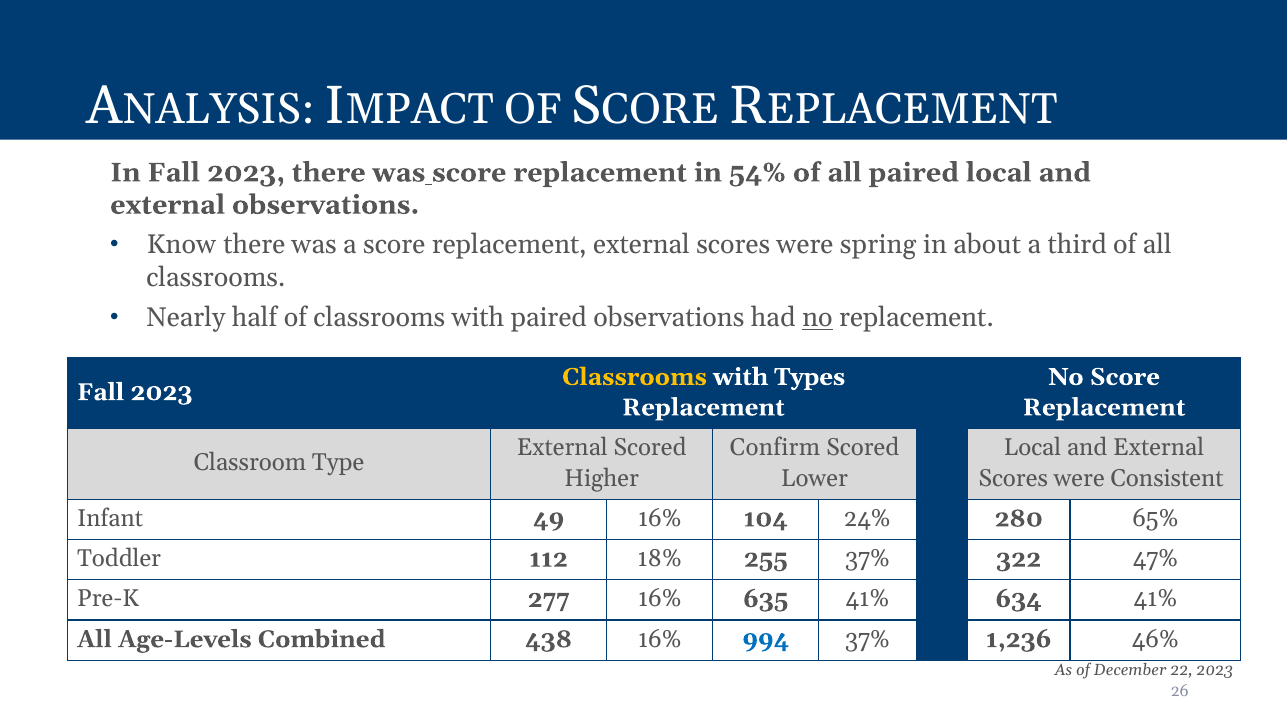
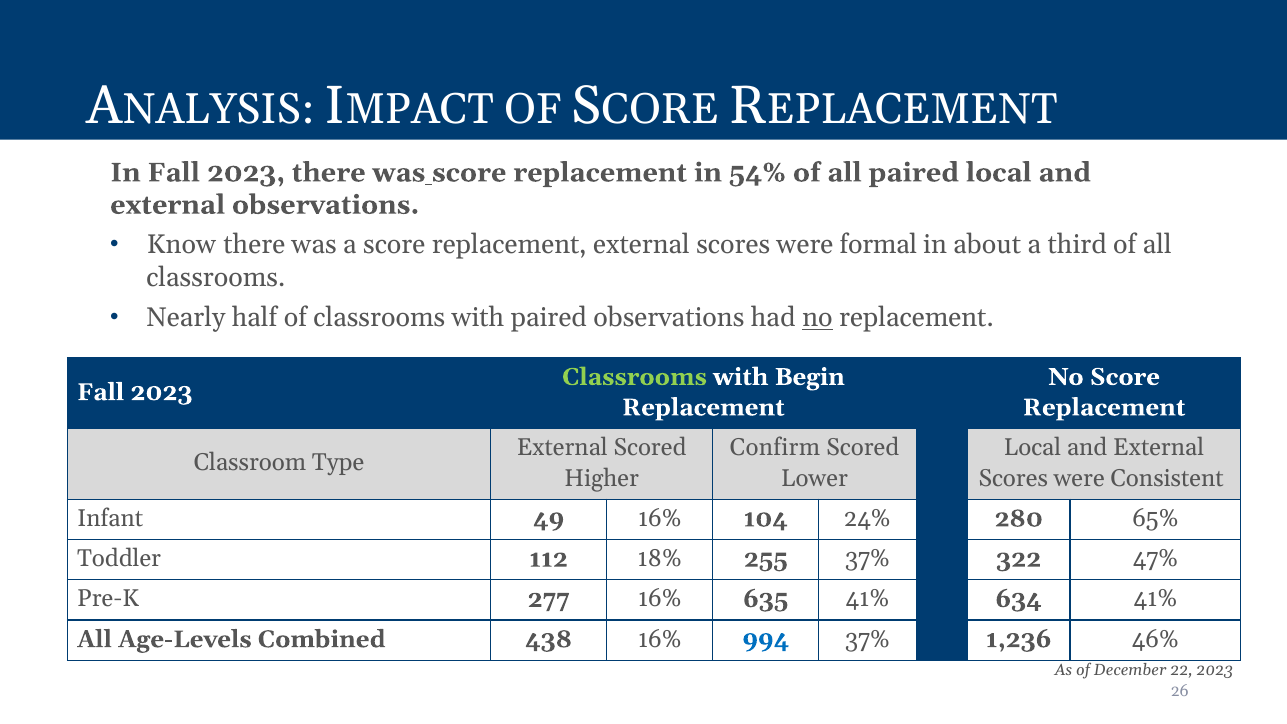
spring: spring -> formal (878, 245)
Classrooms colour: yellow -> light green (634, 377)
Types: Types -> Begin (810, 377)
